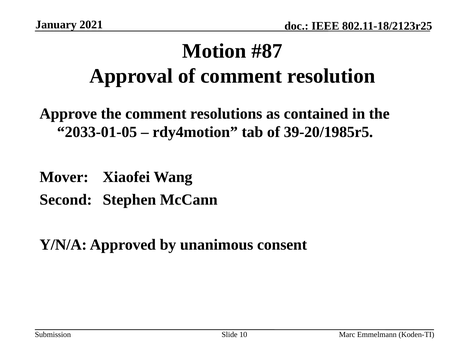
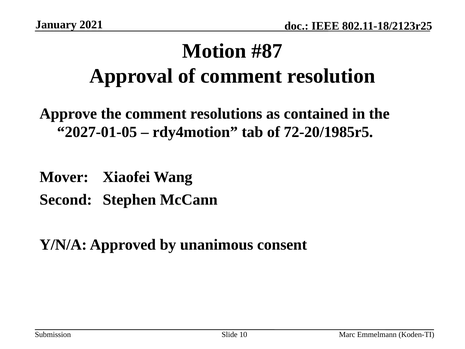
2033-01-05: 2033-01-05 -> 2027-01-05 (97, 132)
39-20/1985r5: 39-20/1985r5 -> 72-20/1985r5 (328, 132)
